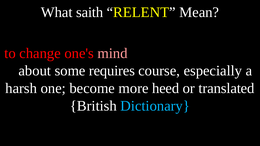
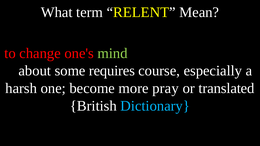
saith: saith -> term (90, 12)
mind colour: pink -> light green (113, 53)
heed: heed -> pray (166, 88)
